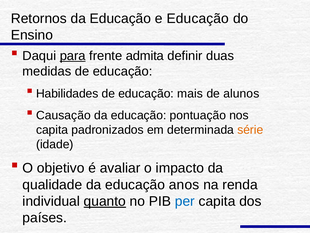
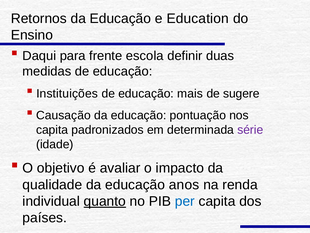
e Educação: Educação -> Education (198, 19)
para underline: present -> none (73, 56)
admita: admita -> escola (145, 56)
Habilidades: Habilidades -> Instituições (67, 93)
alunos: alunos -> sugere (241, 93)
série colour: orange -> purple (250, 130)
